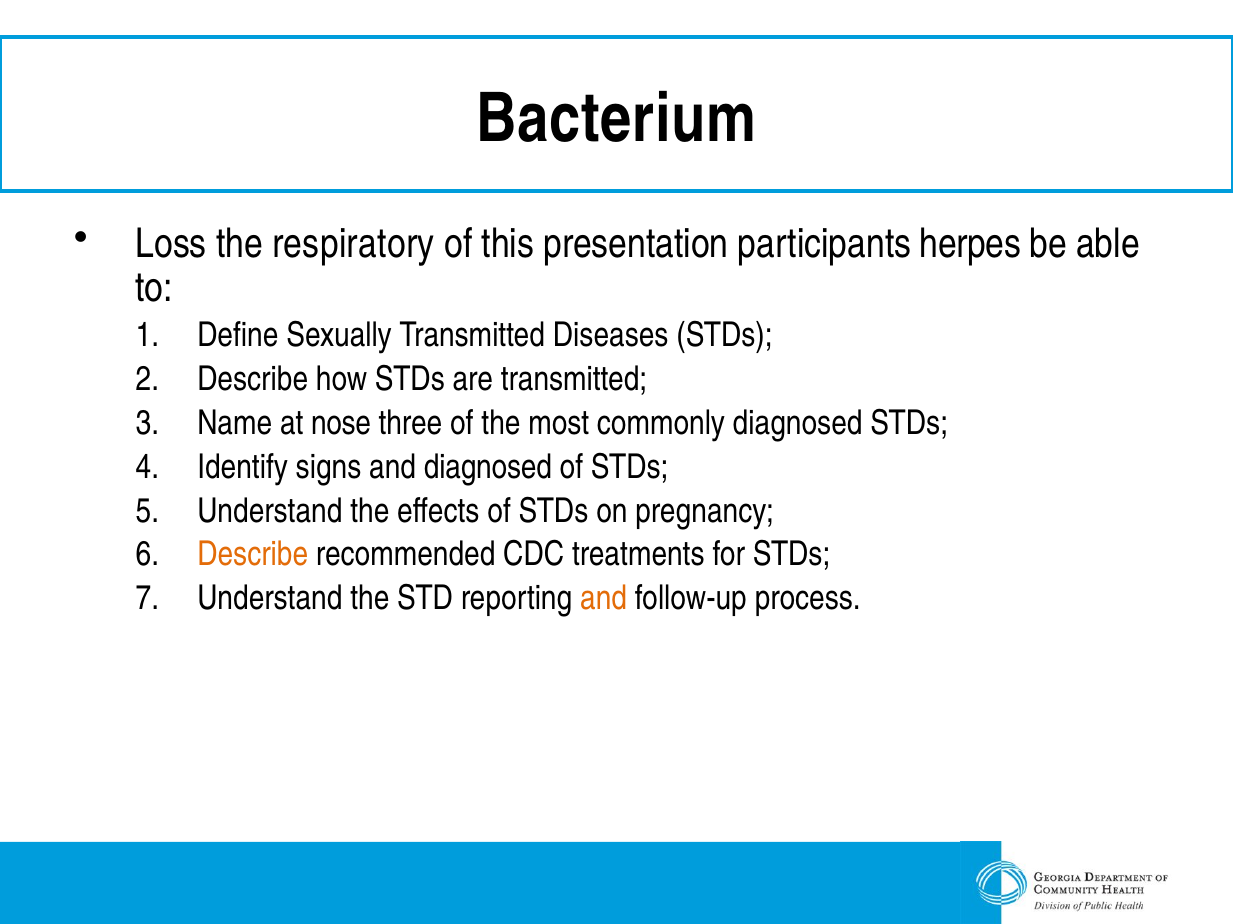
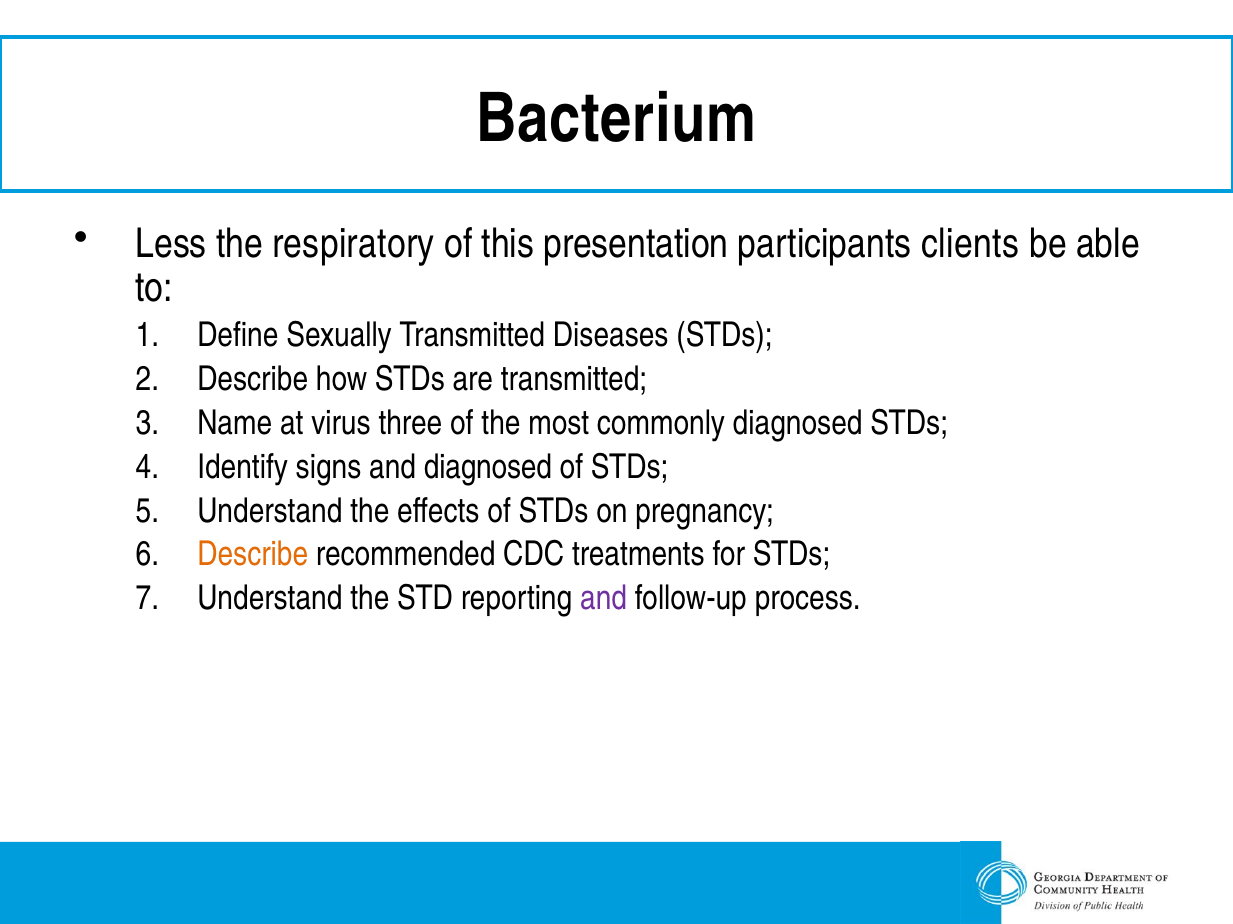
Loss: Loss -> Less (171, 244)
herpes: herpes -> clients (970, 244)
nose: nose -> virus (341, 423)
and colour: orange -> purple (604, 599)
